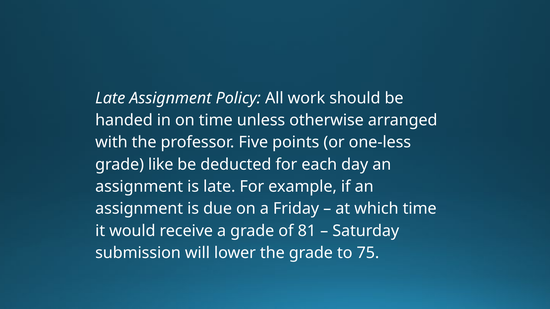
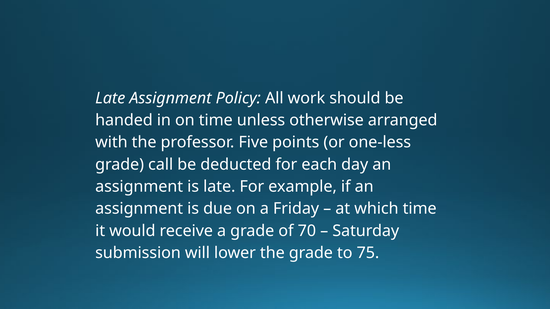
like: like -> call (161, 165)
81: 81 -> 70 (307, 231)
